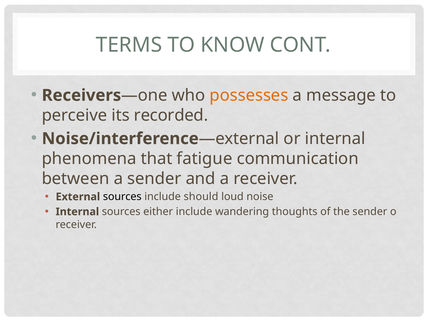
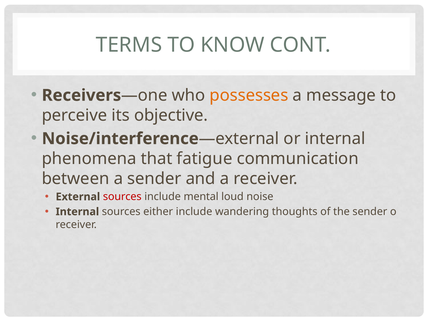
recorded: recorded -> objective (171, 115)
sources colour: black -> red (122, 197)
should: should -> mental (201, 197)
